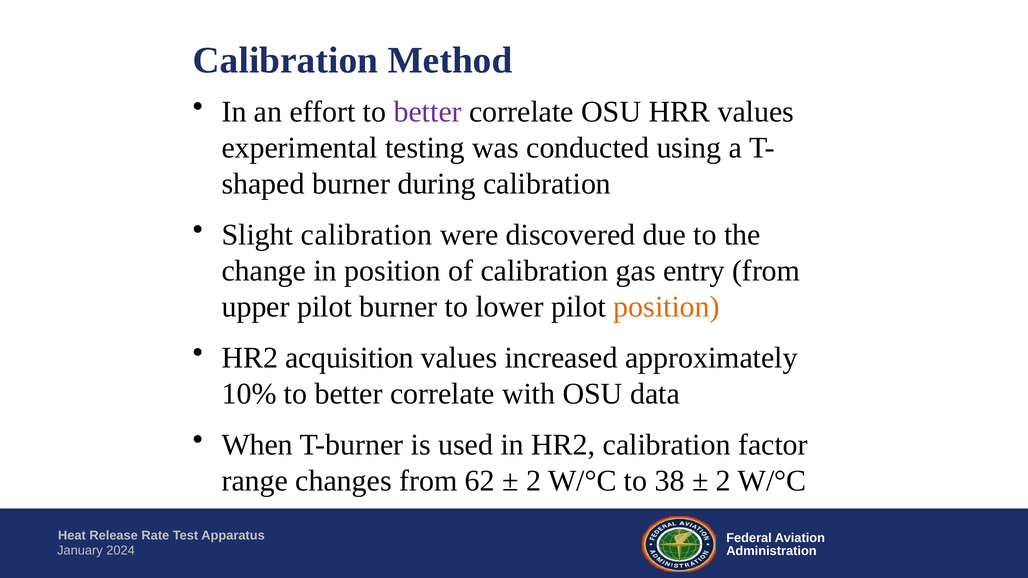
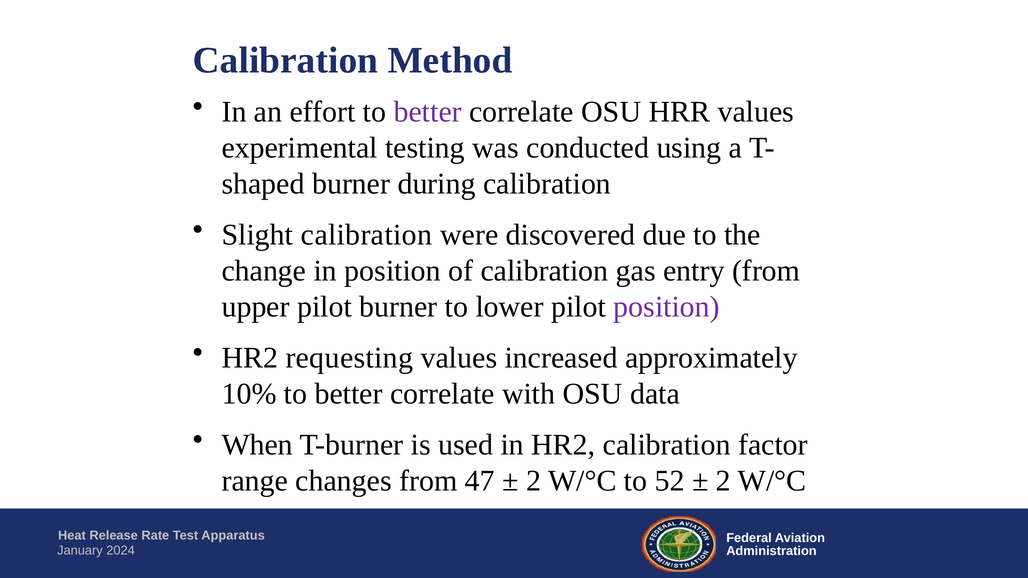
position colour: orange -> purple (667, 307)
acquisition: acquisition -> requesting (349, 358)
62: 62 -> 47 (480, 481)
38: 38 -> 52 (670, 481)
